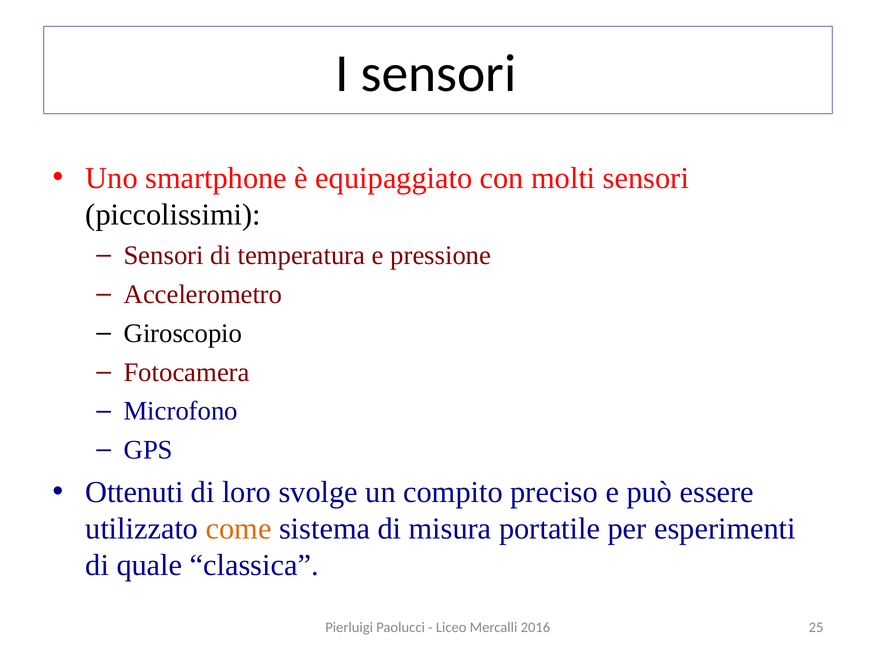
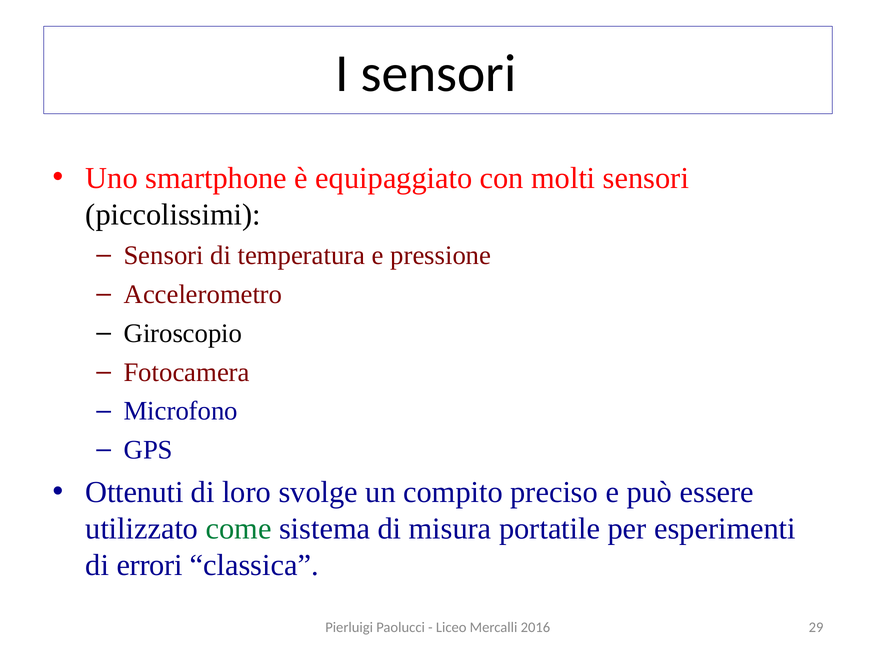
come colour: orange -> green (239, 529)
quale: quale -> errori (150, 565)
25: 25 -> 29 (816, 627)
